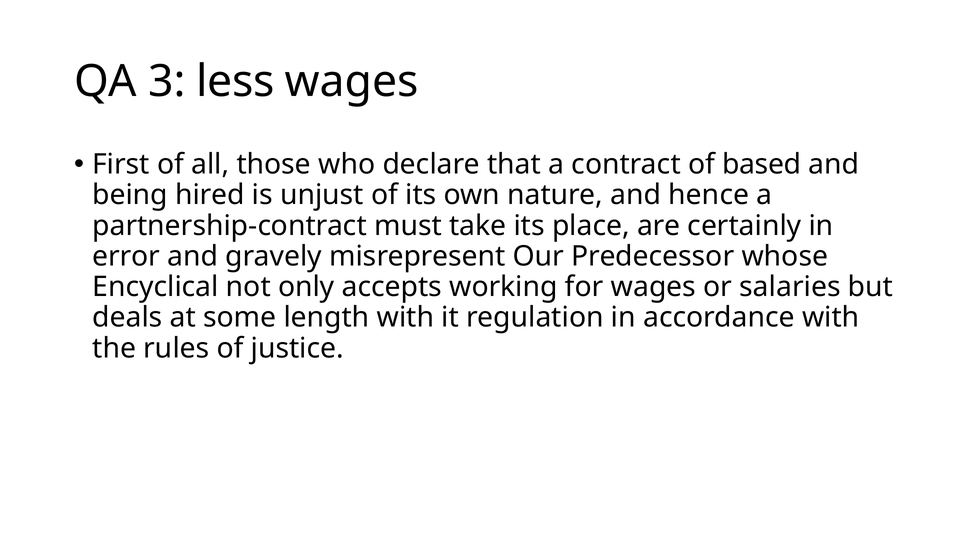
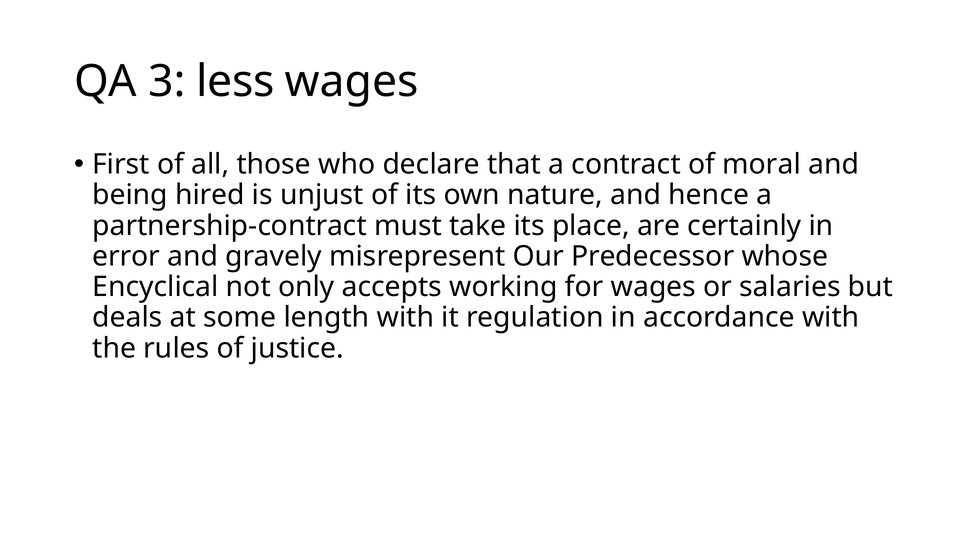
based: based -> moral (762, 164)
